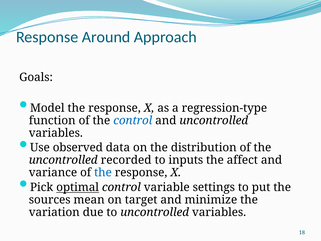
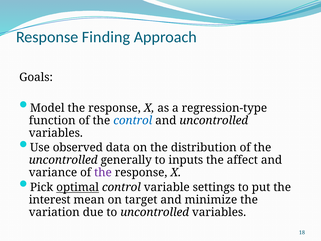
Around: Around -> Finding (106, 37)
recorded: recorded -> generally (126, 160)
the colour: blue -> purple (103, 172)
sources: sources -> interest (50, 200)
